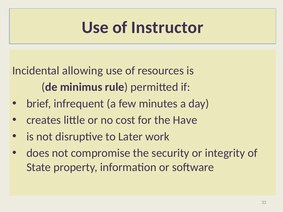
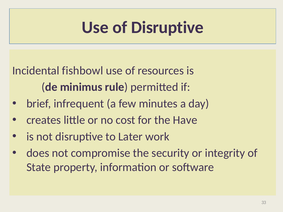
of Instructor: Instructor -> Disruptive (167, 27)
allowing: allowing -> fishbowl (83, 71)
